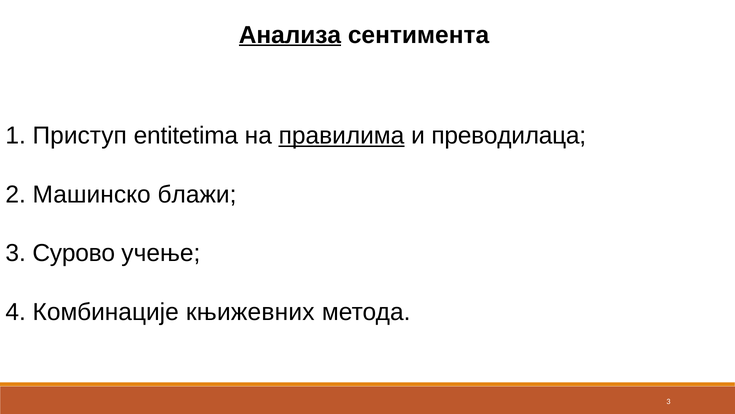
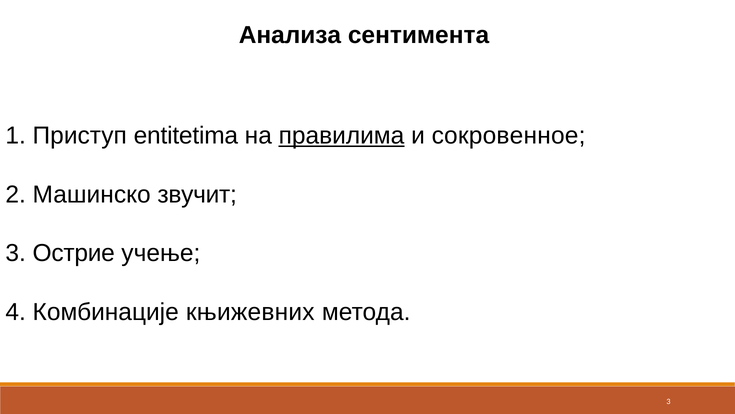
Анализа underline: present -> none (290, 35)
преводилаца: преводилаца -> сокровенное (509, 135)
блажи: блажи -> звучит (197, 194)
Сурово: Сурово -> Острие (74, 253)
